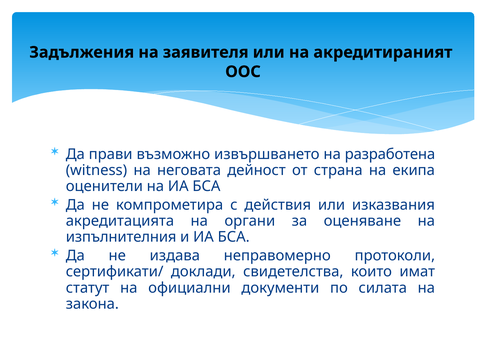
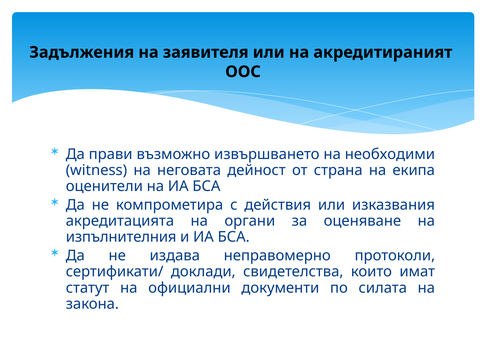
разработена: разработена -> необходими (390, 155)
